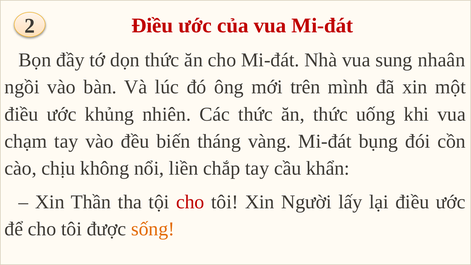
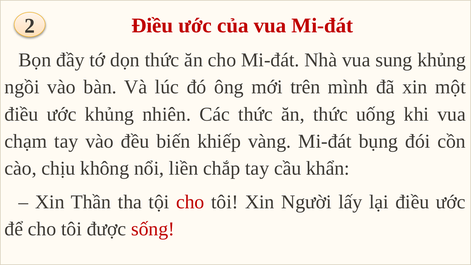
sung nhaân: nhaân -> khủng (442, 60)
tháng: tháng -> khiếp (219, 141)
sống colour: orange -> red (153, 229)
